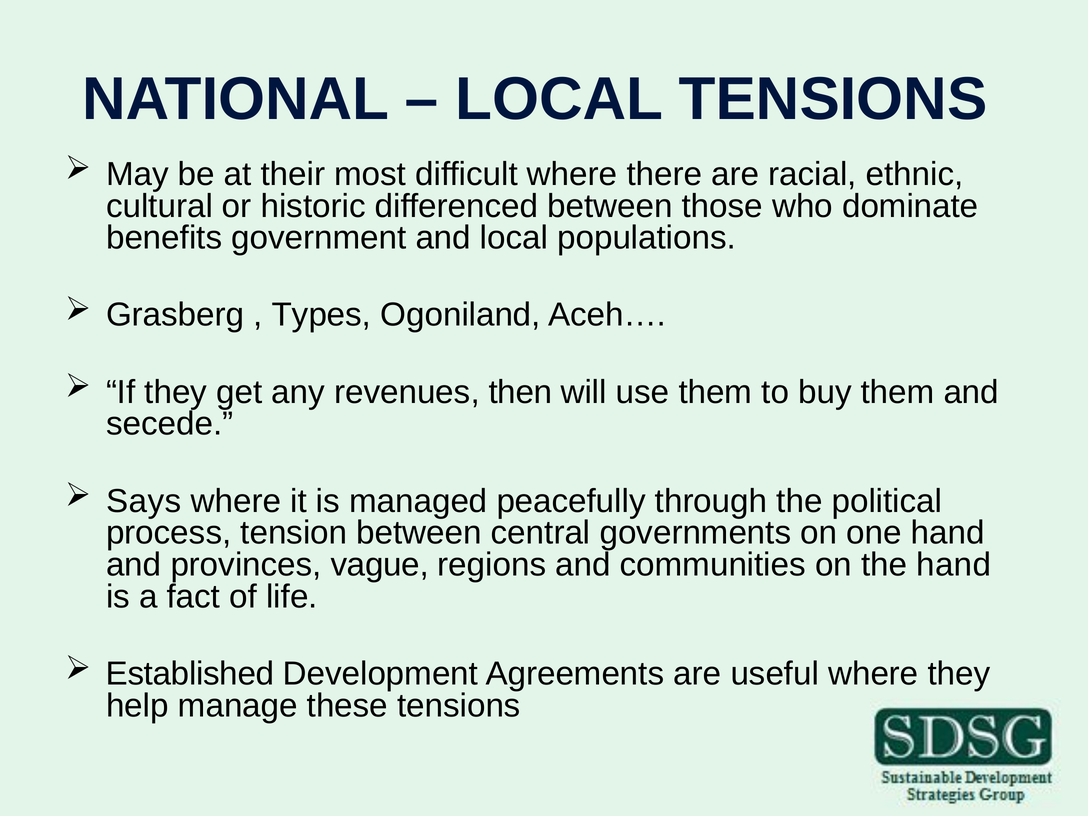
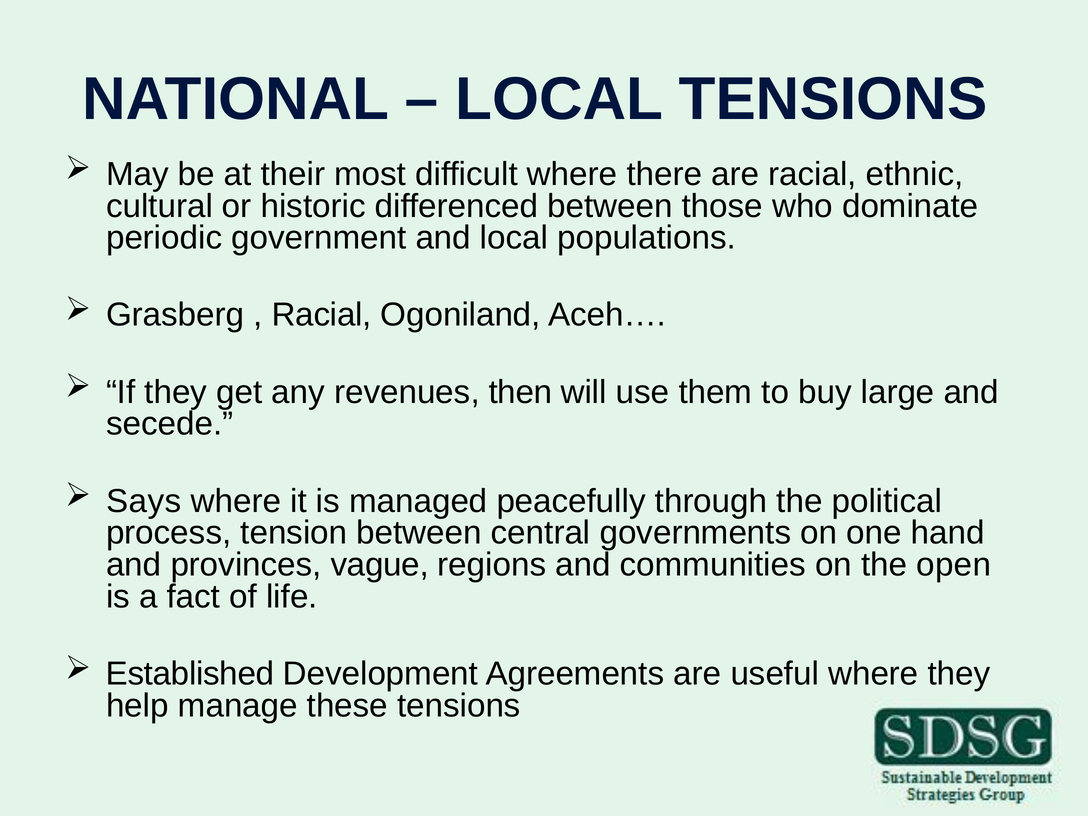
benefits: benefits -> periodic (164, 238)
Types: Types -> Racial (322, 315)
buy them: them -> large (898, 392)
the hand: hand -> open (954, 565)
